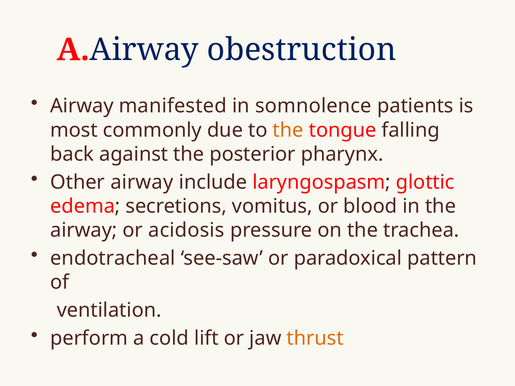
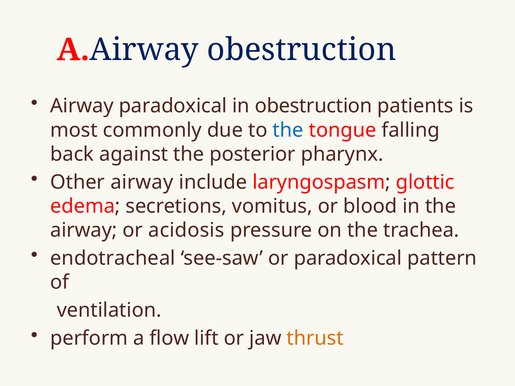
Airway manifested: manifested -> paradoxical (173, 106)
in somnolence: somnolence -> obestruction (314, 106)
the colour: orange -> blue (288, 130)
cold: cold -> flow (169, 339)
